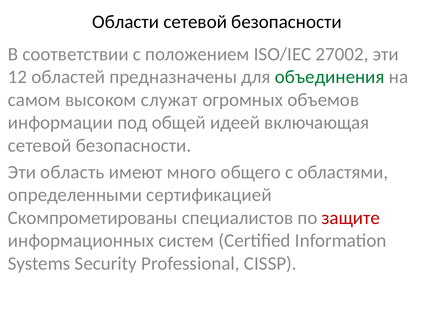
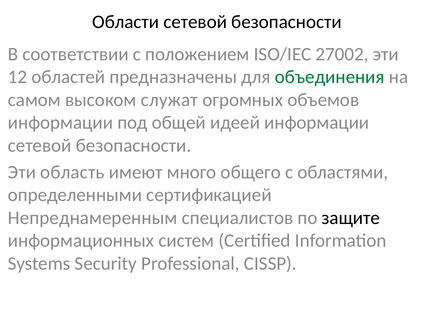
идеей включающая: включающая -> информации (317, 123)
Скомпрометированы: Скомпрометированы -> Непреднамеренным (93, 218)
защите colour: red -> black (351, 218)
